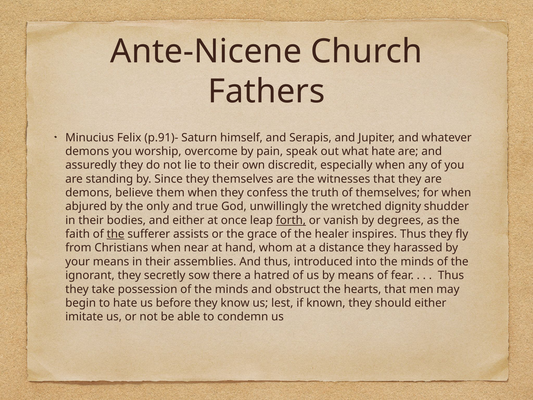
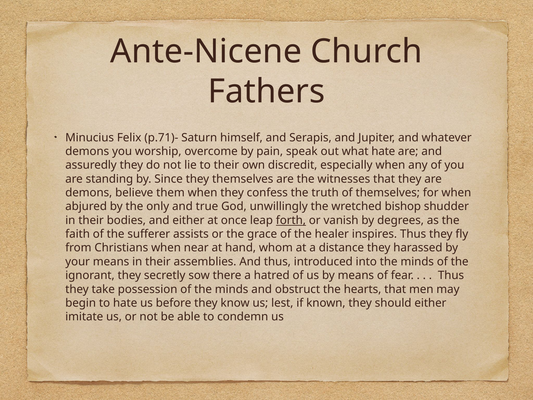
p.91)-: p.91)- -> p.71)- (161, 137)
dignity: dignity -> bishop (403, 206)
the underline: present -> none (116, 234)
